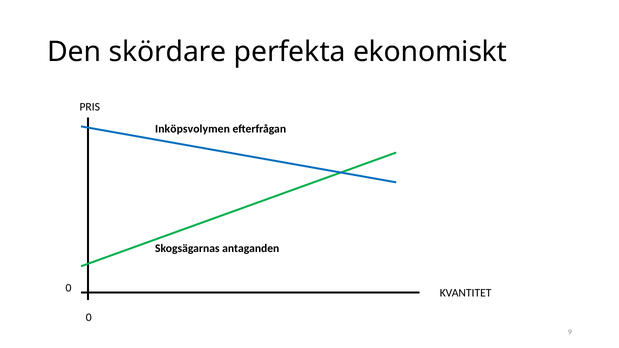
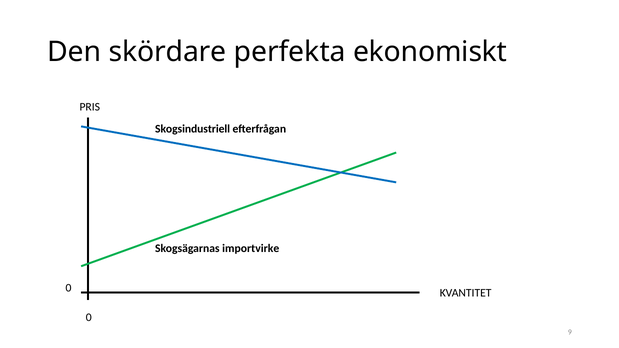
Inköpsvolymen: Inköpsvolymen -> Skogsindustriell (193, 129)
antaganden: antaganden -> importvirke (251, 248)
